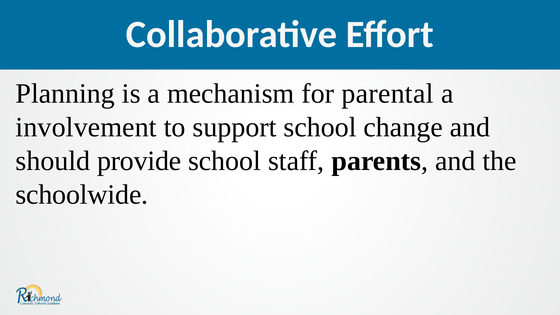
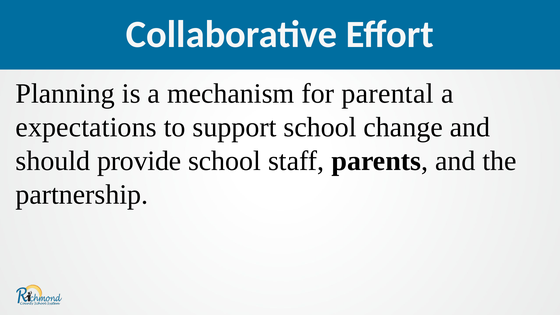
involvement: involvement -> expectations (86, 127)
schoolwide: schoolwide -> partnership (82, 194)
